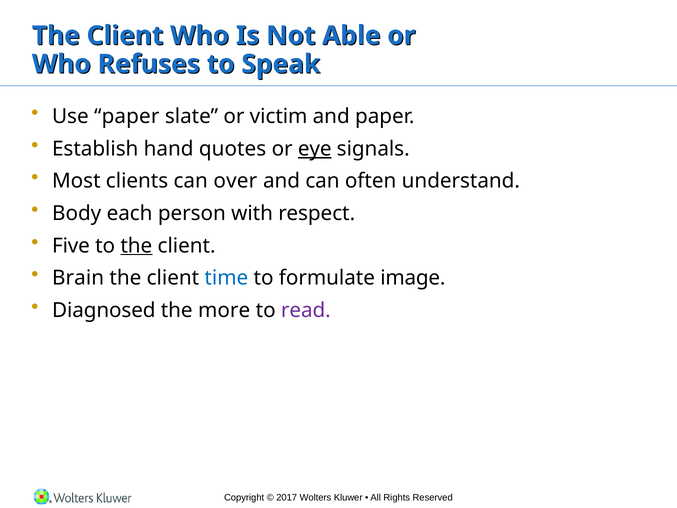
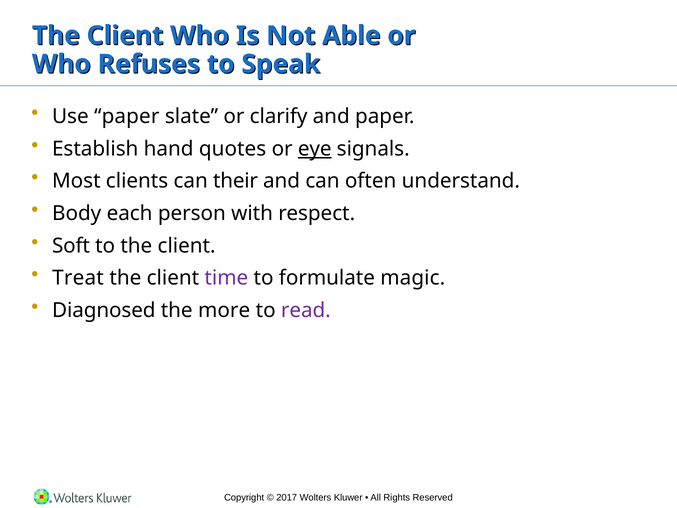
victim: victim -> clarify (279, 117)
over: over -> their (236, 181)
Five: Five -> Soft (71, 246)
the underline: present -> none (136, 246)
Brain: Brain -> Treat (78, 278)
time colour: blue -> purple (226, 278)
image: image -> magic (413, 278)
